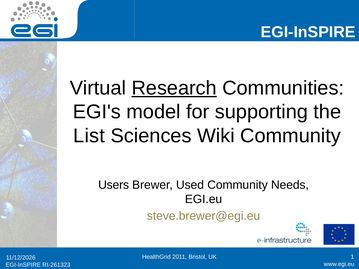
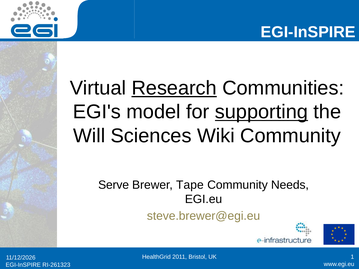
supporting underline: none -> present (261, 112)
List: List -> Will (89, 136)
Users: Users -> Serve (114, 185)
Used: Used -> Tape (190, 185)
